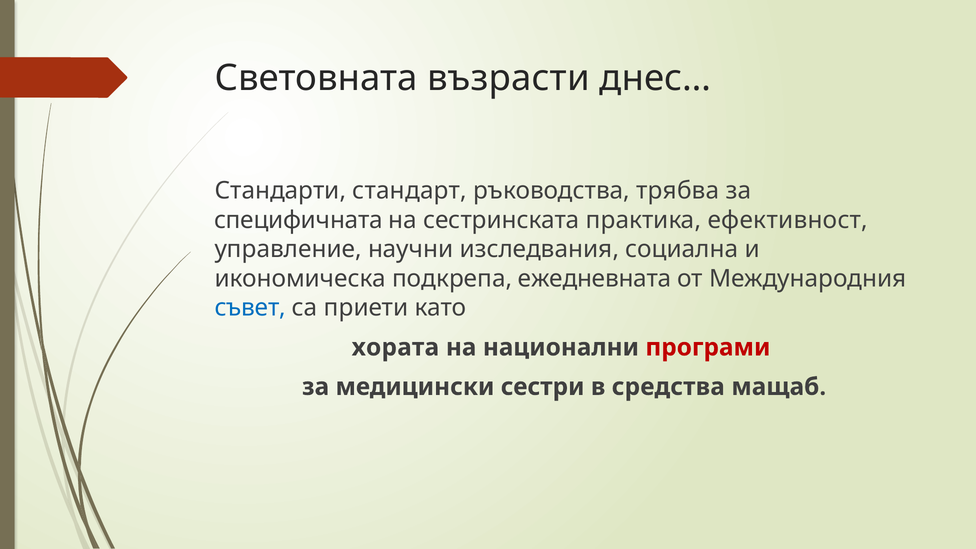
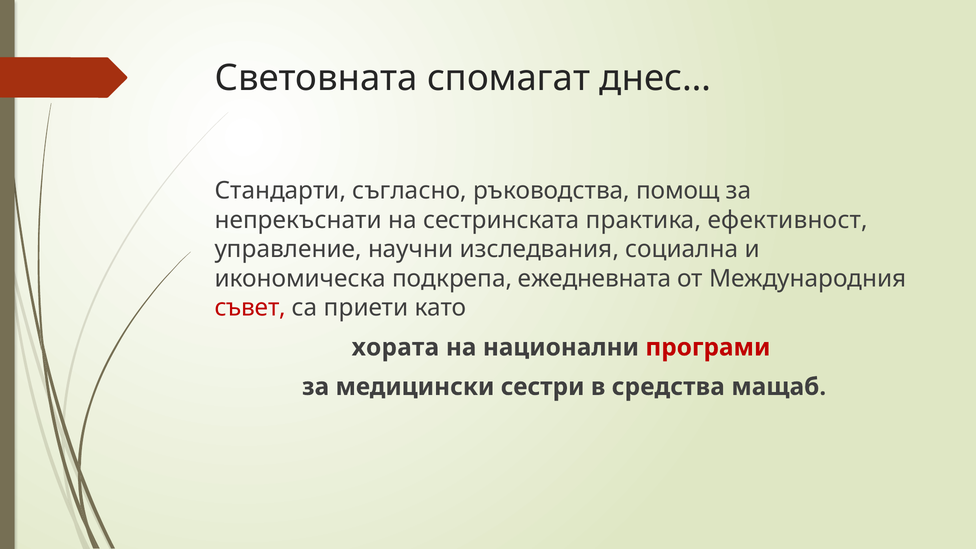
възрасти: възрасти -> спомагат (509, 78)
стандарт: стандарт -> съгласно (410, 191)
трябва: трябва -> помощ (678, 191)
специфичната: специфичната -> непрекъснати (298, 220)
съвет colour: blue -> red (250, 308)
